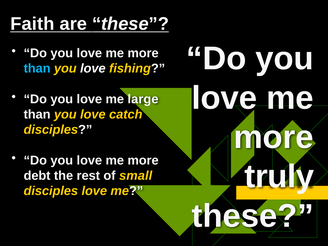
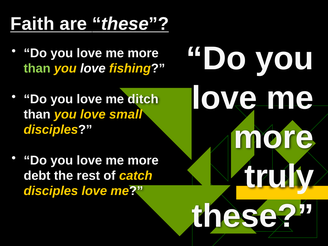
than colour: light blue -> light green (37, 68)
large: large -> ditch (143, 99)
catch: catch -> small (126, 114)
small: small -> catch (136, 176)
